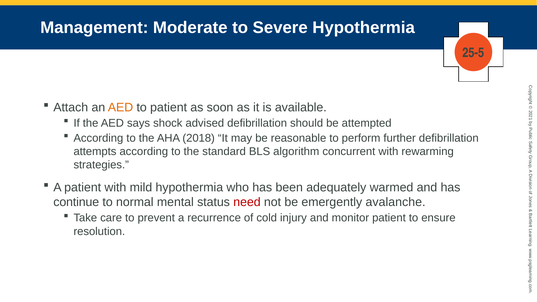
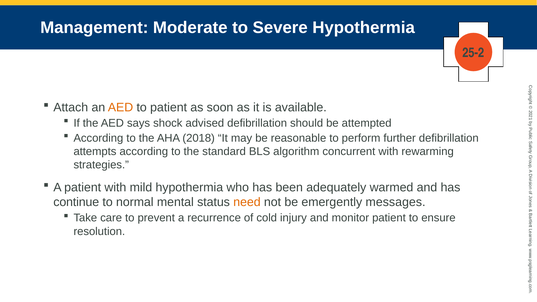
25-5: 25-5 -> 25-2 (473, 53)
need colour: red -> orange (247, 202)
avalanche: avalanche -> messages (396, 202)
